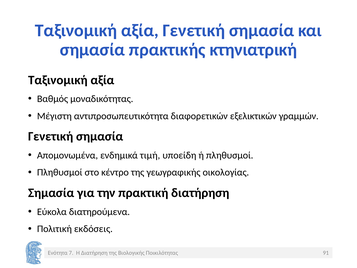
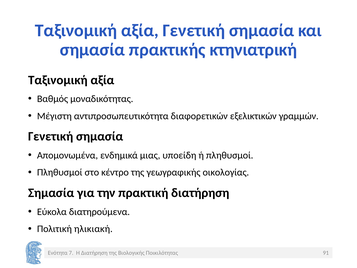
τιμή: τιμή -> μιας (150, 155)
εκδόσεις: εκδόσεις -> ηλικιακή (93, 229)
